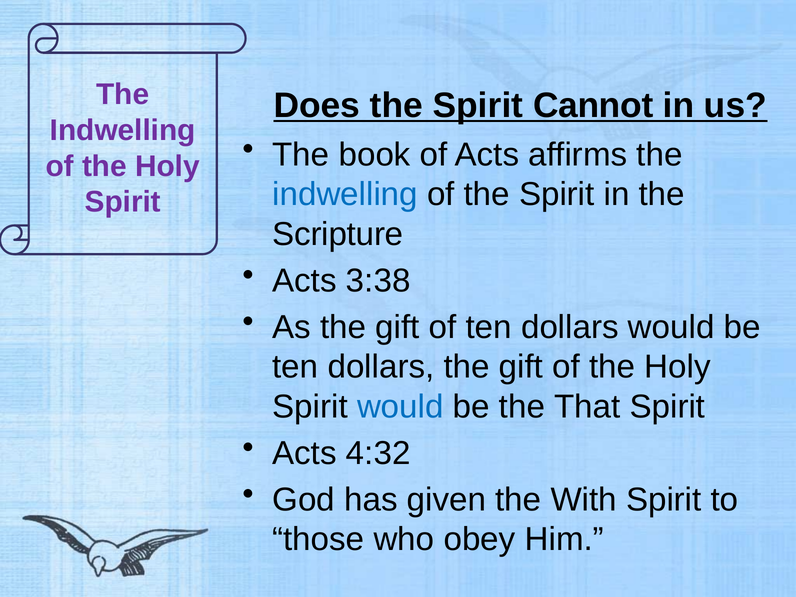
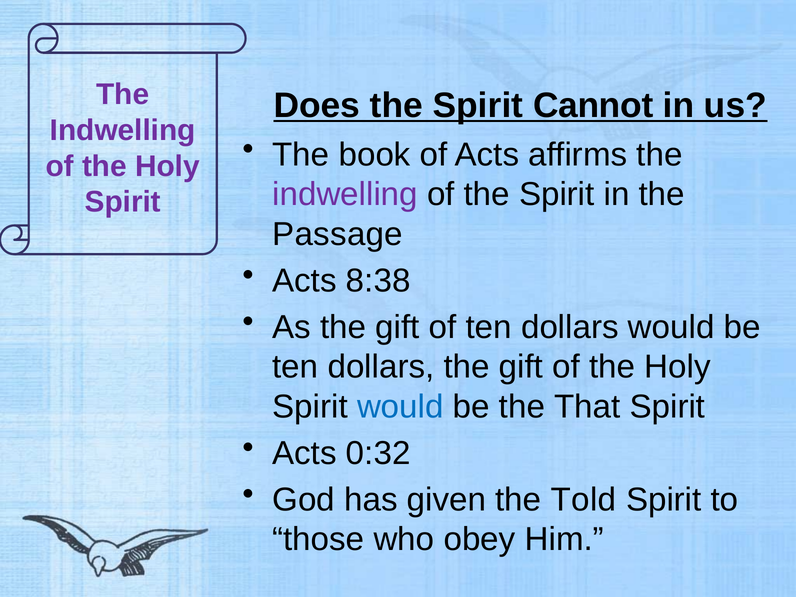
indwelling colour: blue -> purple (345, 194)
Scripture: Scripture -> Passage (338, 234)
3:38: 3:38 -> 8:38 (378, 281)
4:32: 4:32 -> 0:32 (378, 453)
With: With -> Told (584, 500)
